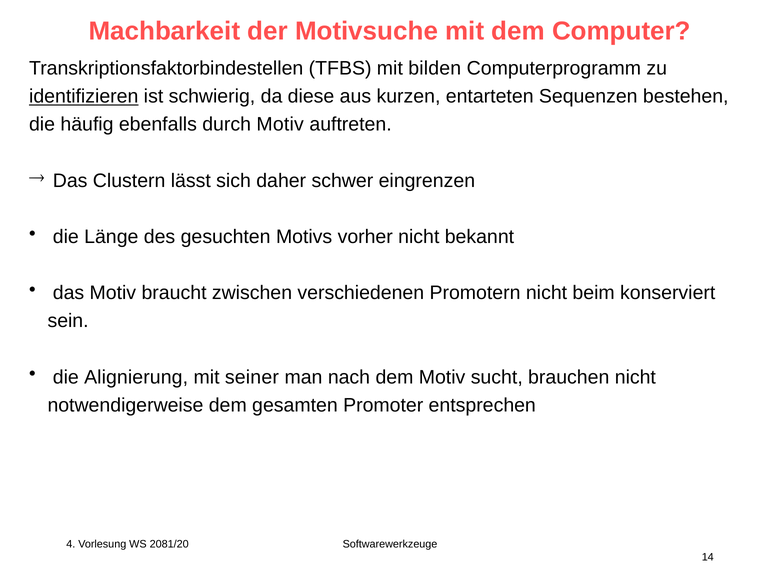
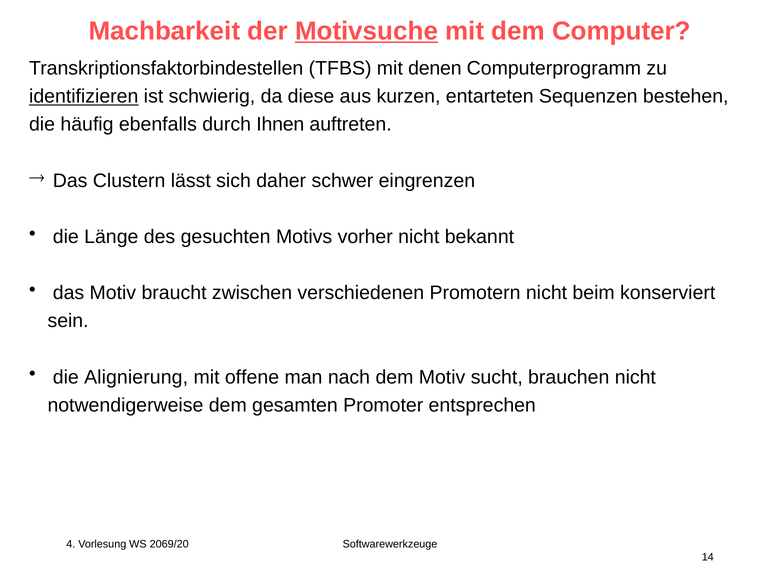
Motivsuche underline: none -> present (367, 31)
bilden: bilden -> denen (435, 68)
durch Motiv: Motiv -> Ihnen (280, 125)
seiner: seiner -> offene (252, 377)
2081/20: 2081/20 -> 2069/20 (169, 544)
